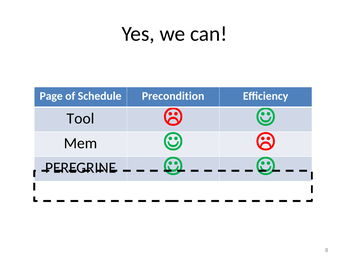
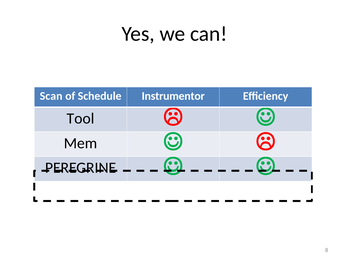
Page: Page -> Scan (51, 96)
Precondition: Precondition -> Instrumentor (173, 96)
